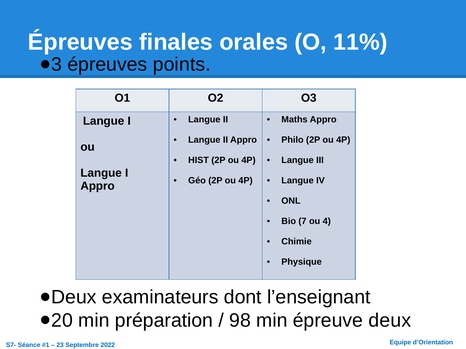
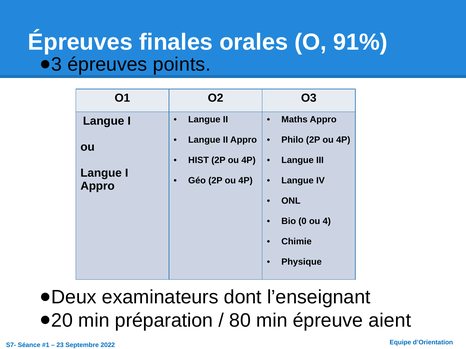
11%: 11% -> 91% (360, 42)
7: 7 -> 0 (303, 221)
98: 98 -> 80 (240, 321)
deux: deux -> aient (390, 321)
